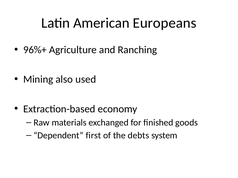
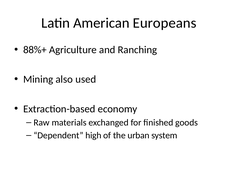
96%+: 96%+ -> 88%+ (35, 50)
first: first -> high (93, 136)
debts: debts -> urban (139, 136)
